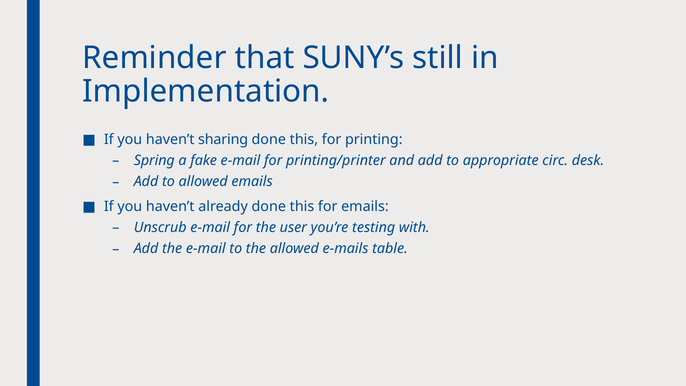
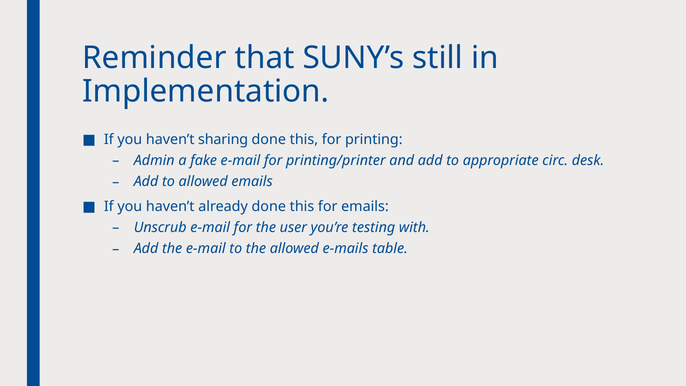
Spring: Spring -> Admin (154, 161)
